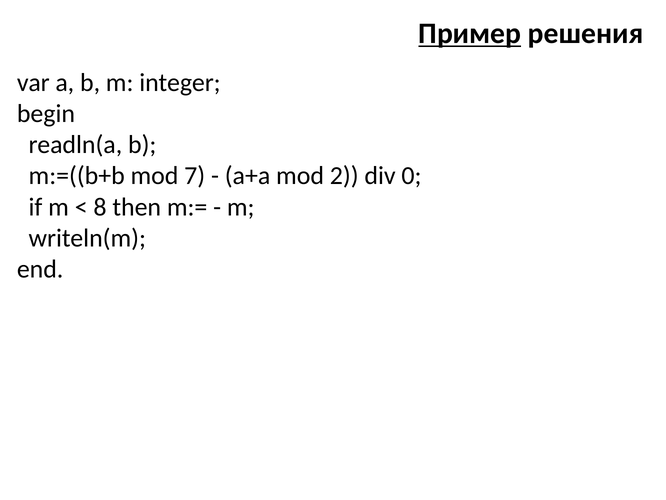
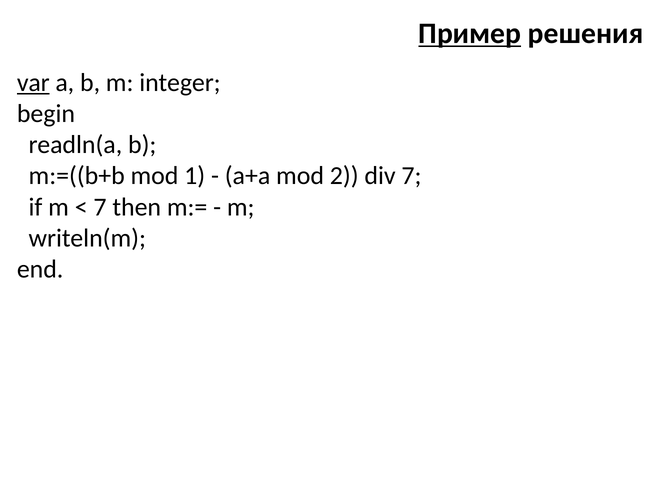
var underline: none -> present (33, 82)
7: 7 -> 1 (195, 176)
div 0: 0 -> 7 (411, 176)
8: 8 -> 7 (100, 207)
